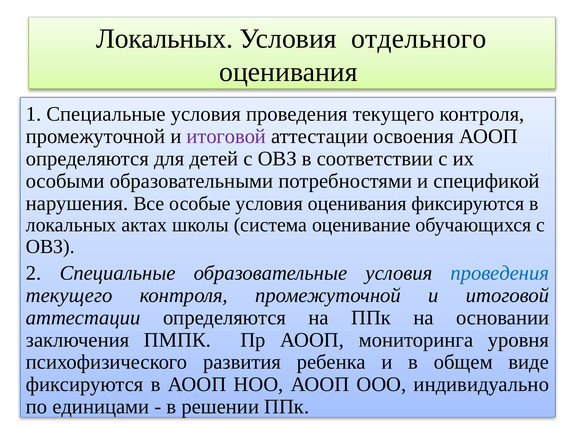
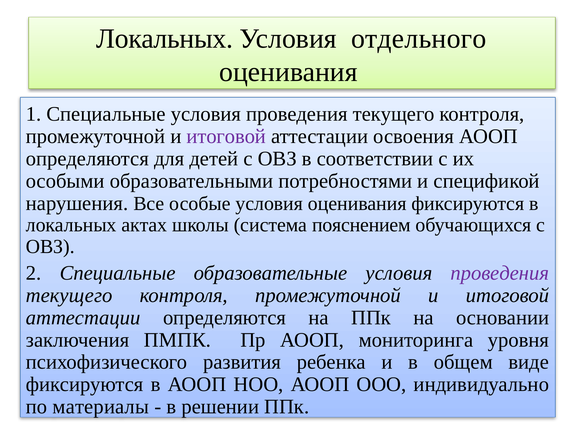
оценивание: оценивание -> пояснением (361, 225)
проведения colour: blue -> purple (500, 273)
единицами: единицами -> материалы (101, 406)
